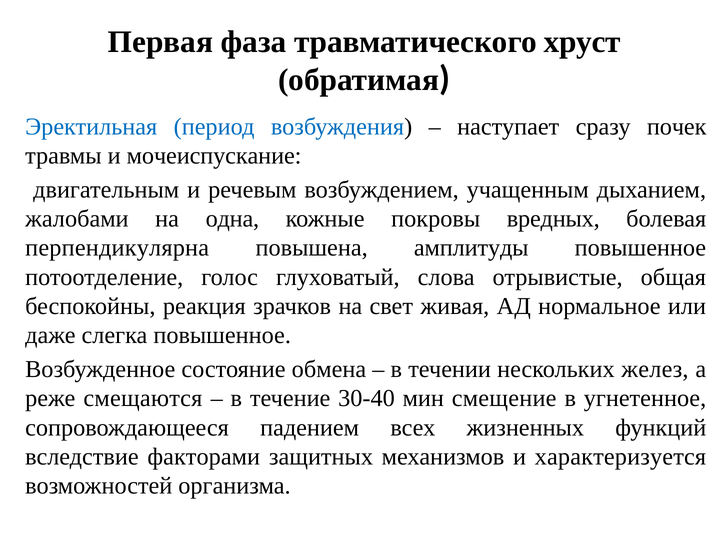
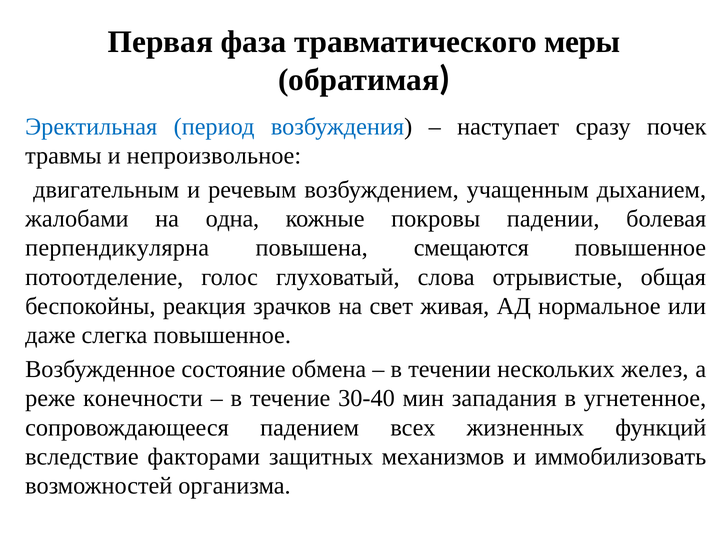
хруст: хруст -> меры (582, 42)
мочеиспускание: мочеиспускание -> непроизвольное (214, 156)
вредных: вредных -> падении (553, 219)
амплитуды: амплитуды -> смещаются (471, 248)
смещаются: смещаются -> конечности (143, 398)
смещение: смещение -> западания (504, 398)
характеризуется: характеризуется -> иммобилизовать (621, 457)
